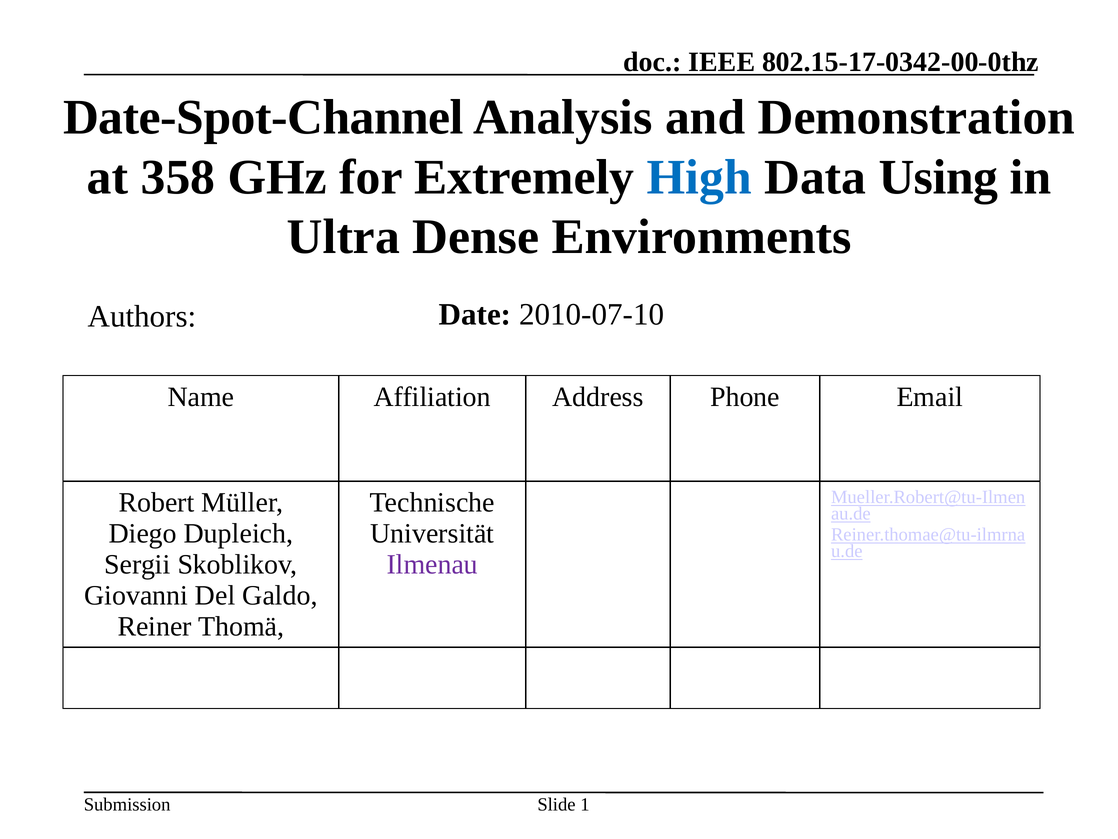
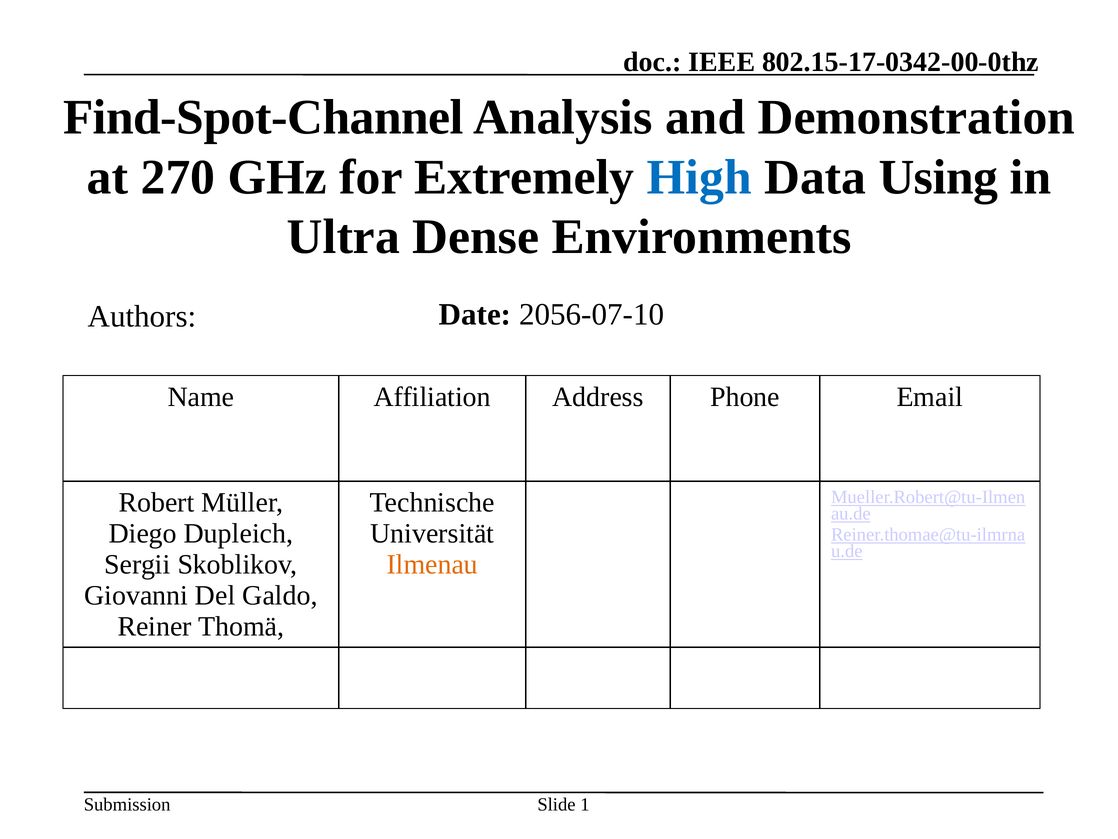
Date-Spot-Channel: Date-Spot-Channel -> Find-Spot-Channel (263, 117)
358: 358 -> 270 (178, 177)
2010-07-10: 2010-07-10 -> 2056-07-10 (592, 314)
Ilmenau colour: purple -> orange (432, 564)
